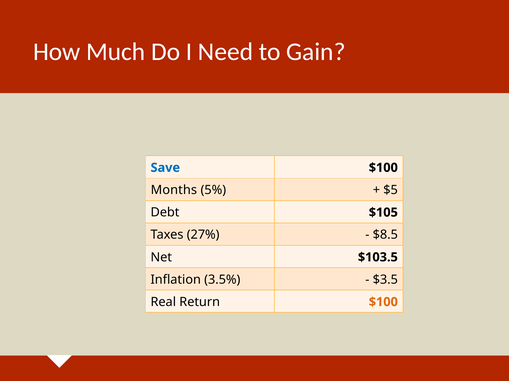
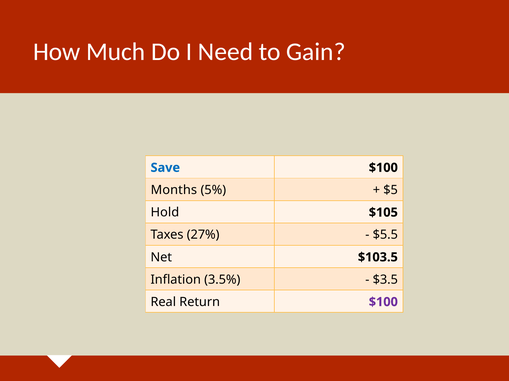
Debt: Debt -> Hold (165, 213)
$8.5: $8.5 -> $5.5 (385, 235)
$100 colour: orange -> purple (383, 303)
